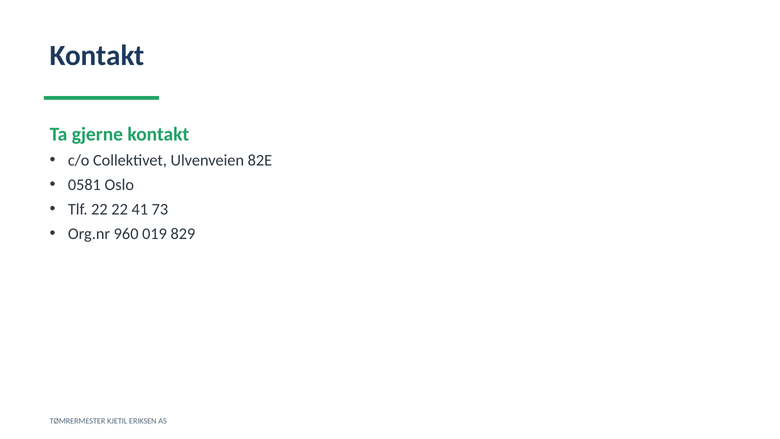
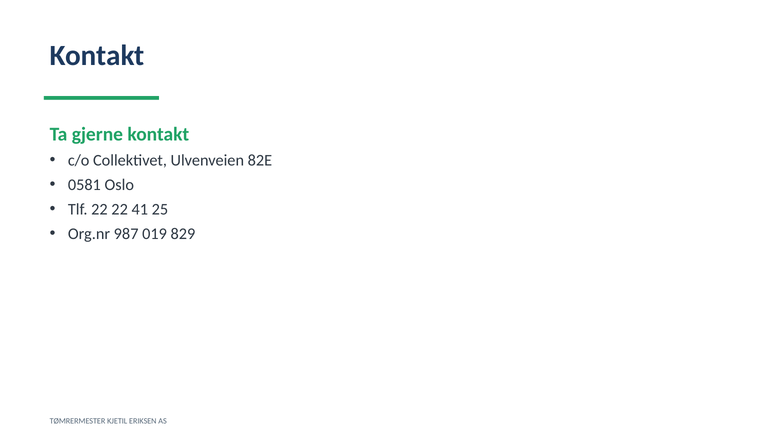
73: 73 -> 25 (160, 209)
960: 960 -> 987 (126, 234)
